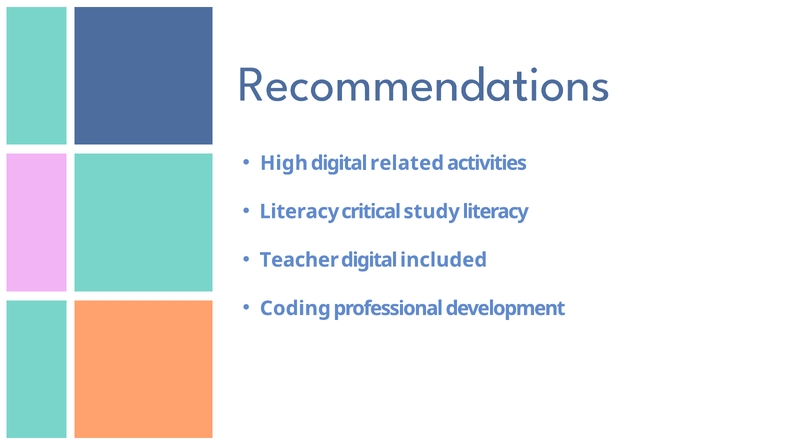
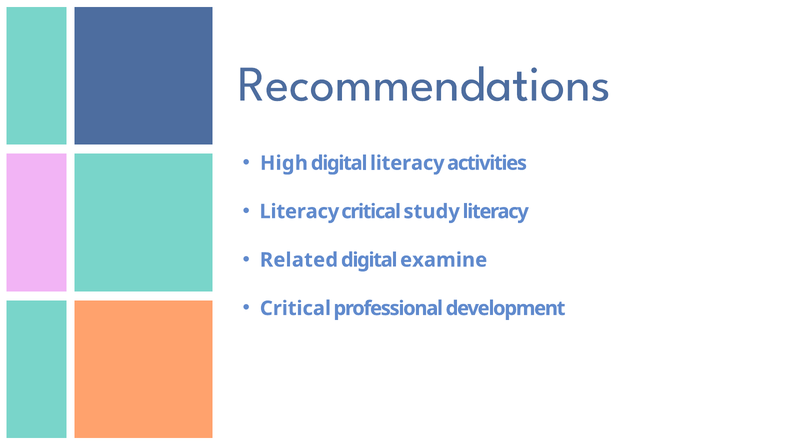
digital related: related -> literacy (407, 163)
Teacher: Teacher -> Related (299, 260)
included: included -> examine (444, 260)
Coding: Coding -> Critical (295, 309)
